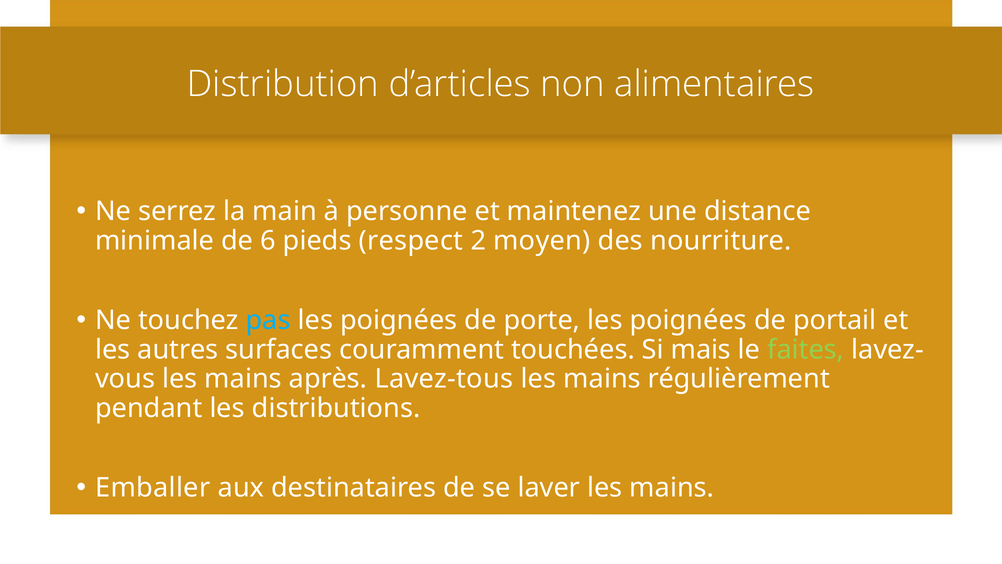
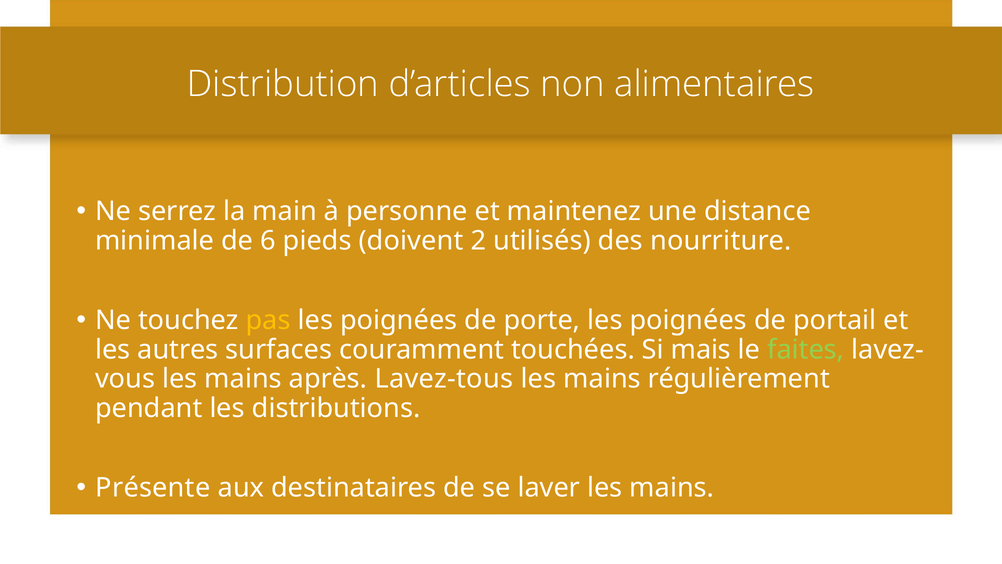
respect: respect -> doivent (411, 241)
moyen: moyen -> utilisés (542, 241)
pas colour: light blue -> yellow (268, 320)
Emballer: Emballer -> Présente (153, 487)
